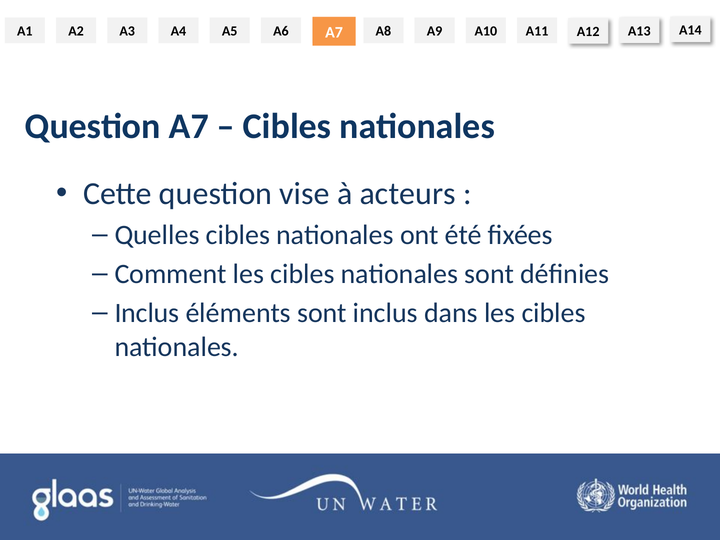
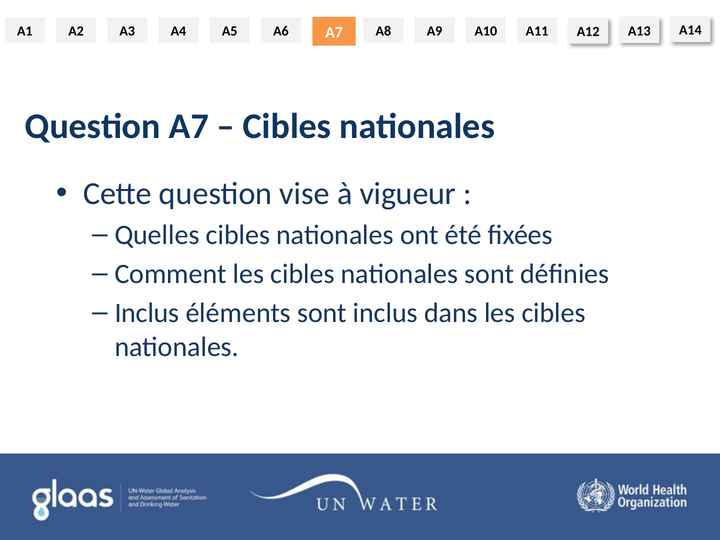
acteurs: acteurs -> vigueur (408, 194)
